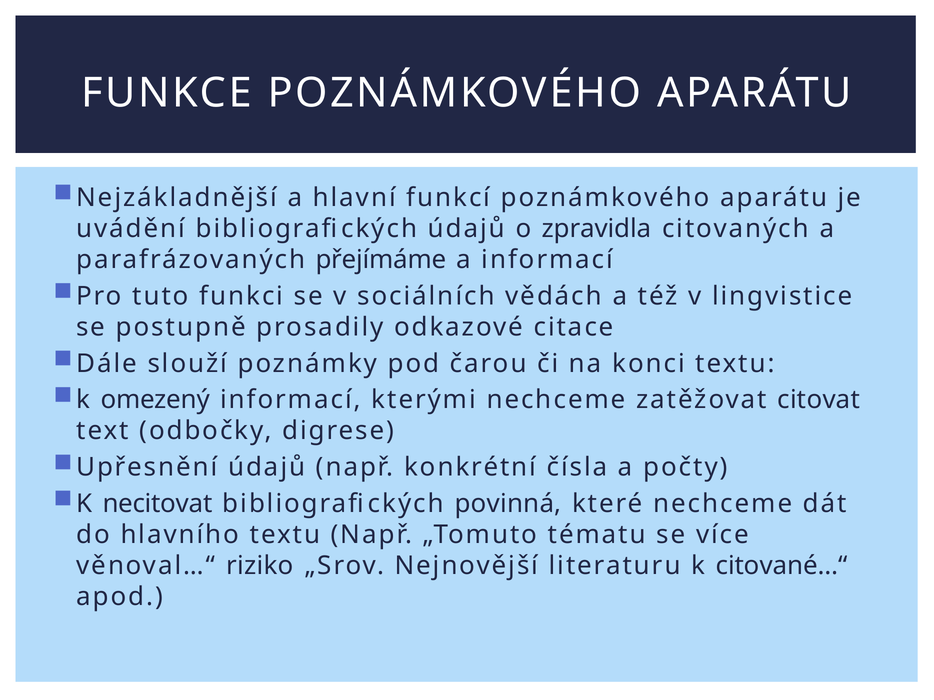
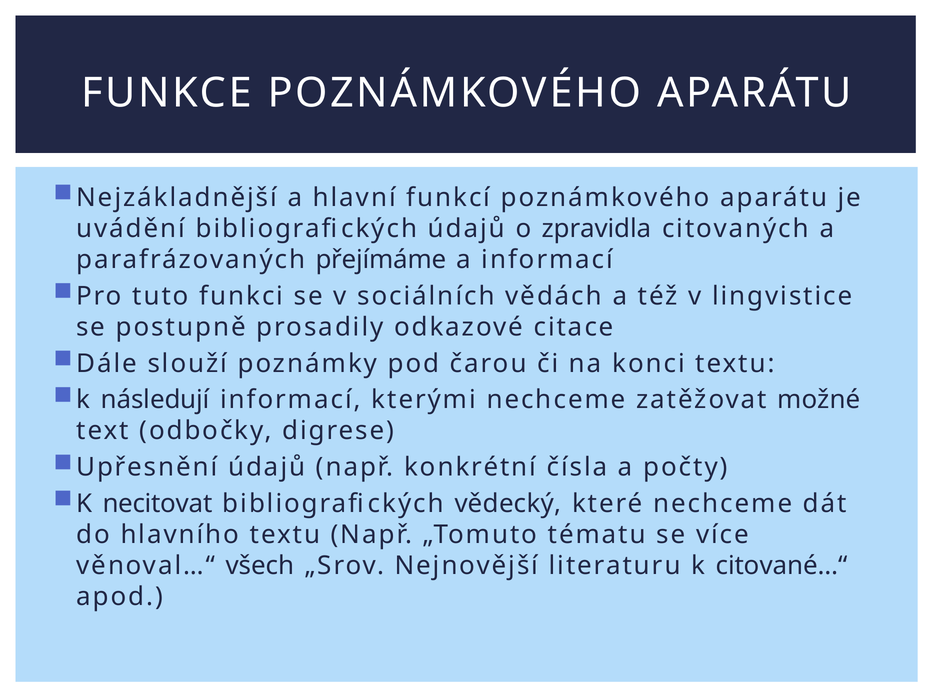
omezený: omezený -> následují (155, 400)
citovat: citovat -> možné (819, 400)
povinná: povinná -> vědecký (508, 504)
riziko: riziko -> všech (260, 566)
